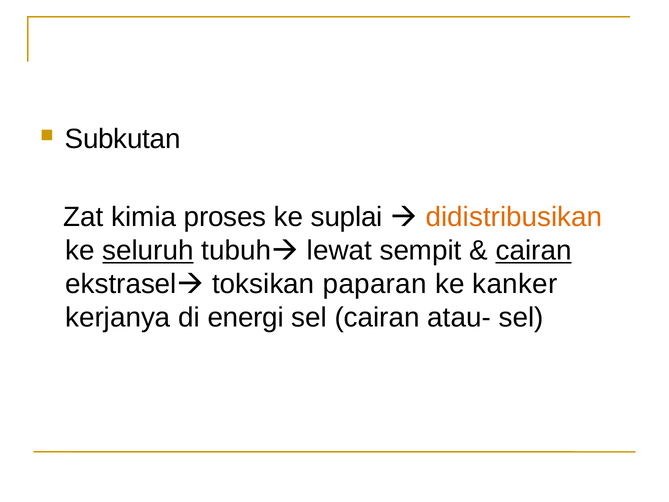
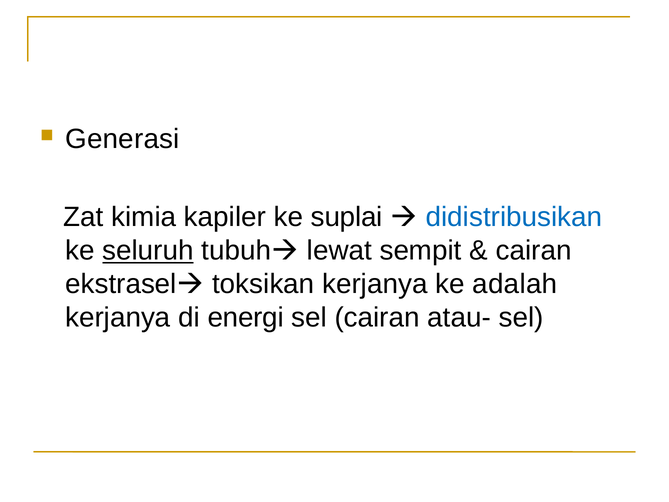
Subkutan: Subkutan -> Generasi (122, 139)
proses: proses -> kapiler (225, 217)
didistribusikan colour: orange -> blue (514, 217)
cairan underline: present -> none (534, 251)
toksikan paparan: paparan -> kerjanya (375, 284)
kanker: kanker -> adalah (515, 284)
